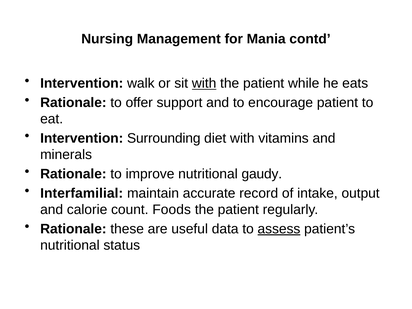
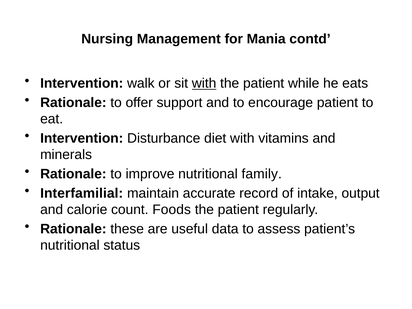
Surrounding: Surrounding -> Disturbance (164, 138)
gaudy: gaudy -> family (262, 174)
assess underline: present -> none (279, 229)
